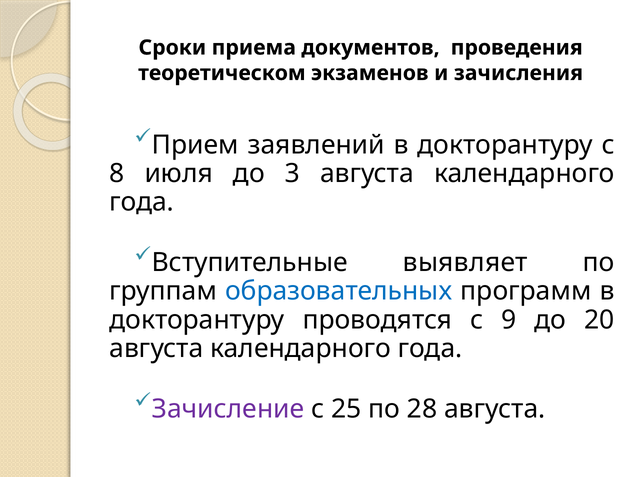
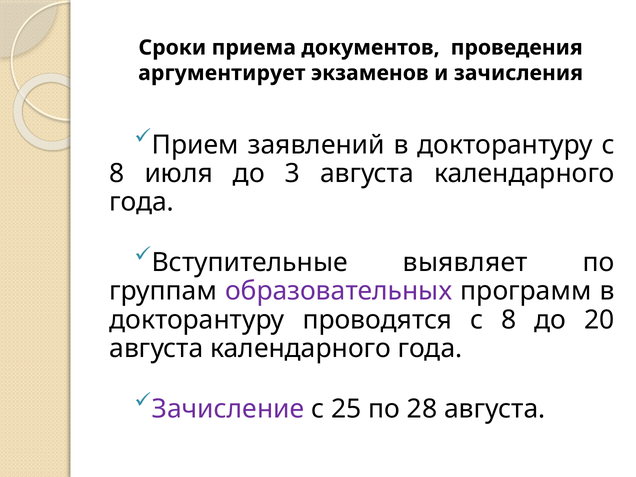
теоретическом: теоретическом -> аргументирует (222, 73)
образовательных colour: blue -> purple (339, 291)
проводятся с 9: 9 -> 8 (509, 320)
